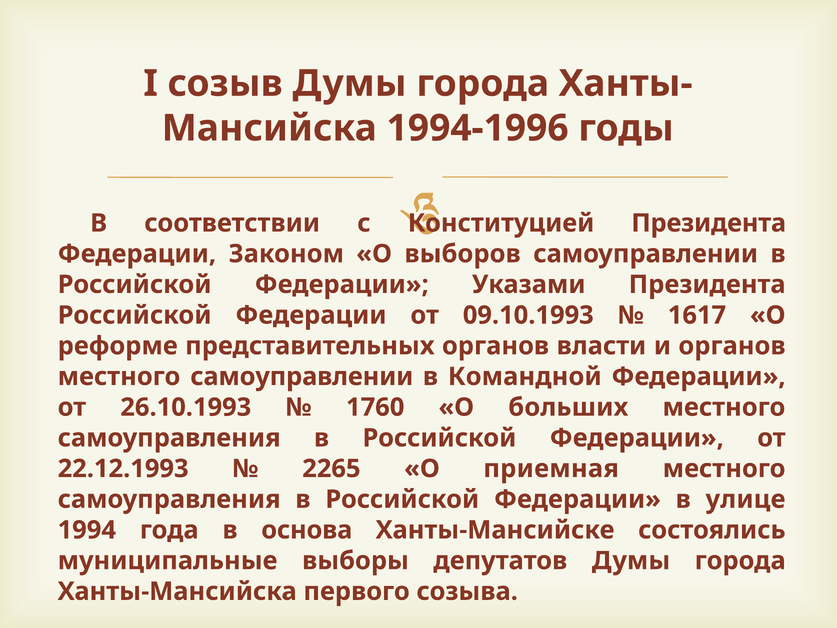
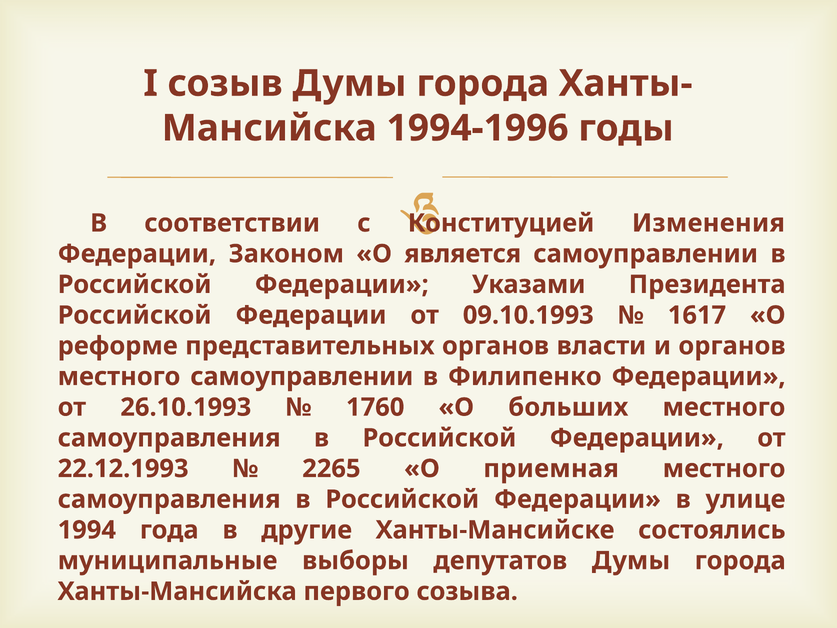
Конституцией Президента: Президента -> Изменения (708, 223)
выборов: выборов -> является (463, 254)
Командной: Командной -> Филипенко (525, 376)
основа: основа -> другие (307, 530)
